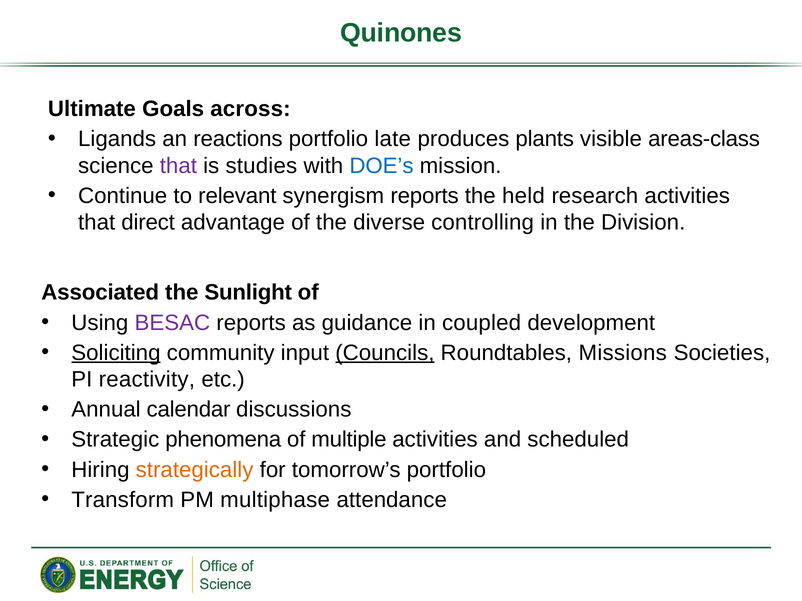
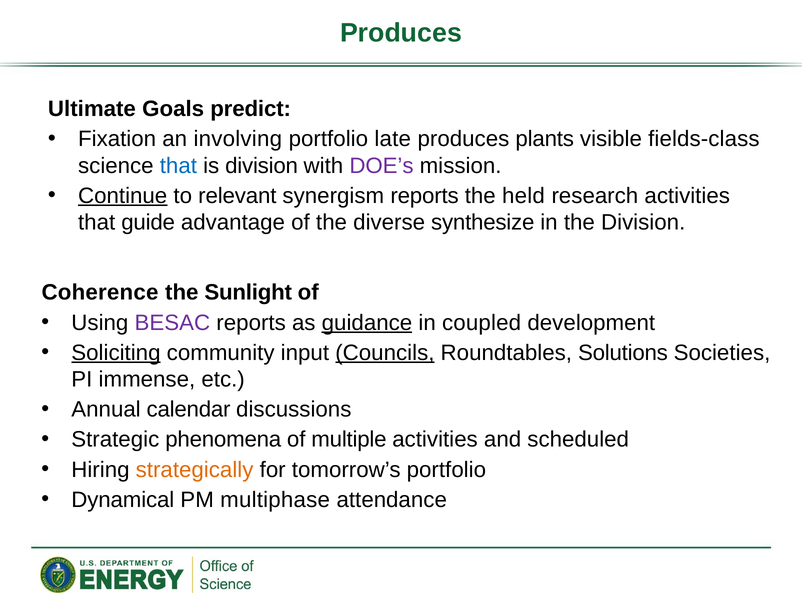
Quinones: Quinones -> Produces (401, 33)
across: across -> predict (251, 109)
Ligands: Ligands -> Fixation (117, 139)
reactions: reactions -> involving (238, 139)
areas-class: areas-class -> fields-class (704, 139)
that colour: purple -> blue (178, 166)
is studies: studies -> division (262, 166)
DOE’s colour: blue -> purple (381, 166)
Continue underline: none -> present (123, 196)
direct: direct -> guide (148, 223)
controlling: controlling -> synthesize (483, 223)
Associated: Associated -> Coherence (100, 293)
guidance underline: none -> present (367, 323)
Missions: Missions -> Solutions (623, 353)
reactivity: reactivity -> immense (147, 380)
Transform: Transform -> Dynamical (123, 500)
